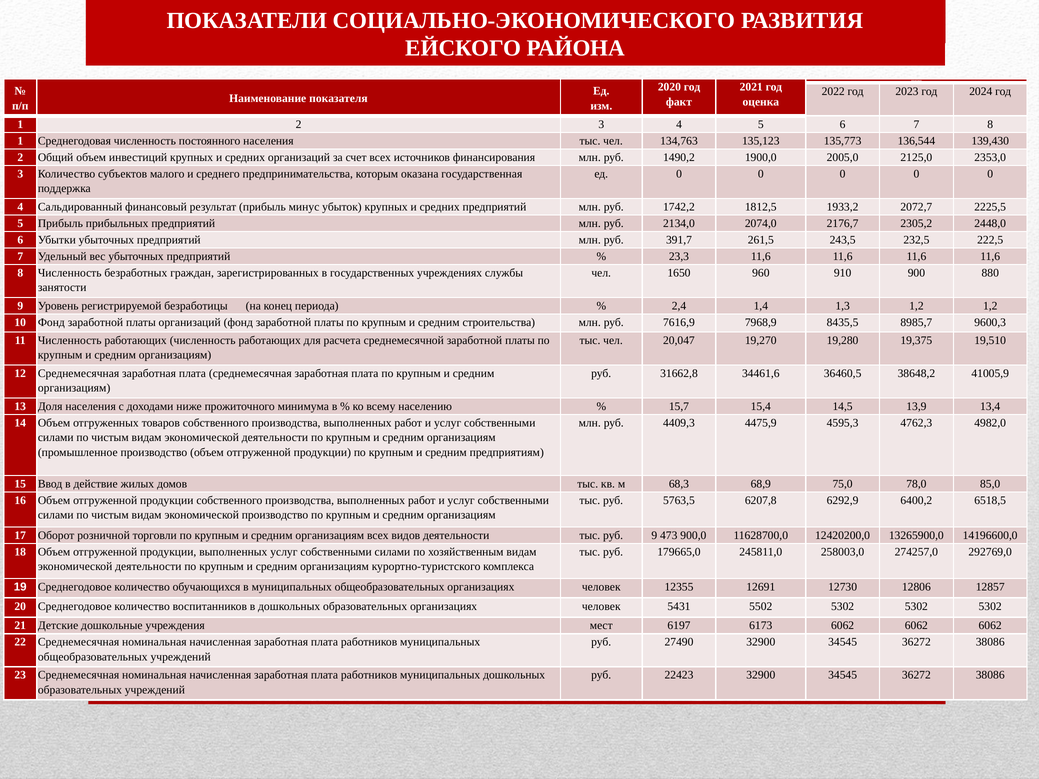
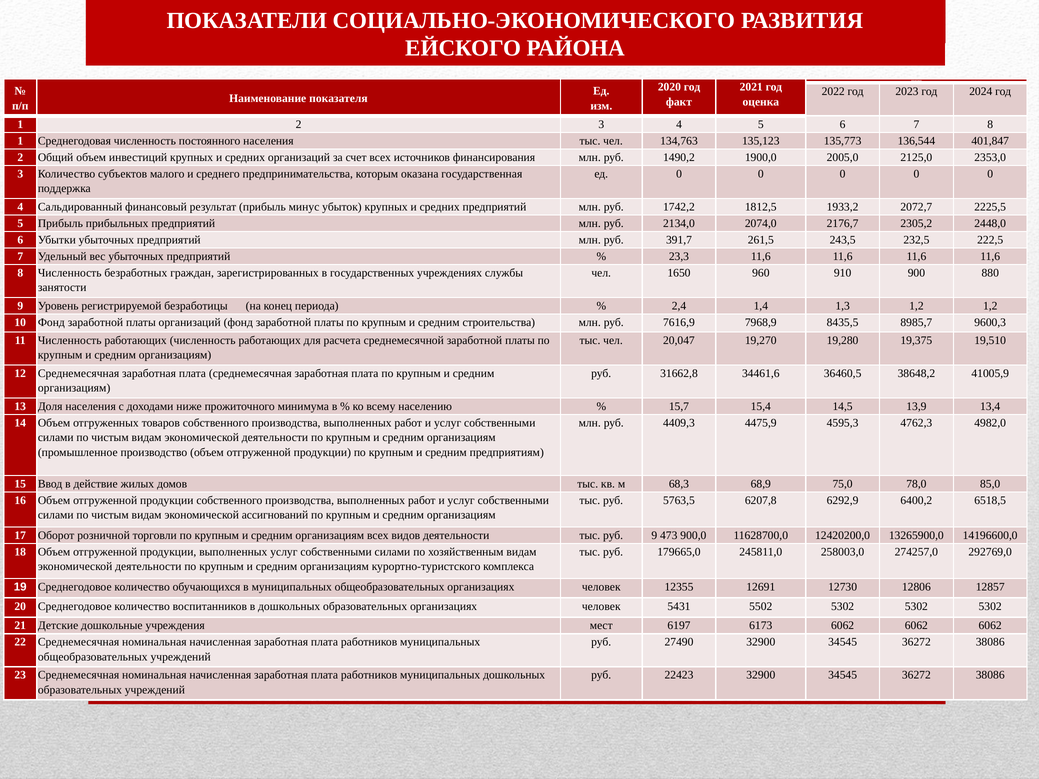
139,430: 139,430 -> 401,847 (990, 141)
экономической производство: производство -> ассигнований (275, 515)
